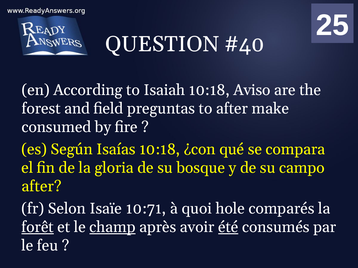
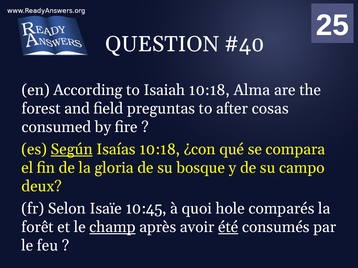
Aviso: Aviso -> Alma (252, 90)
make: make -> cosas (270, 109)
Según underline: none -> present (72, 150)
after: after -> deux (42, 187)
10:71: 10:71 -> 10:45 (146, 209)
forêt underline: present -> none (38, 227)
